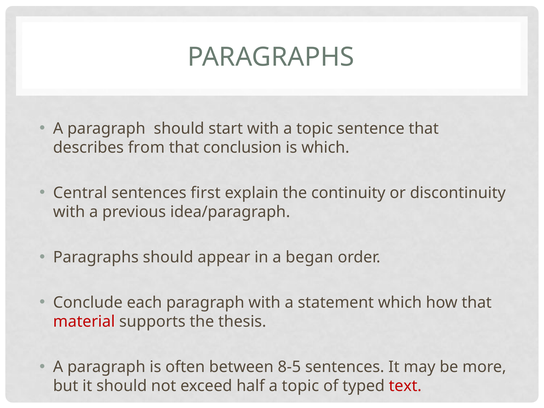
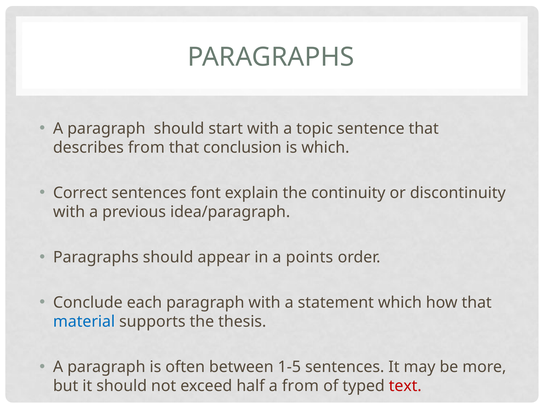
Central: Central -> Correct (80, 193)
first: first -> font (206, 193)
began: began -> points (309, 257)
material colour: red -> blue (84, 322)
8-5: 8-5 -> 1-5 (289, 367)
half a topic: topic -> from (300, 386)
